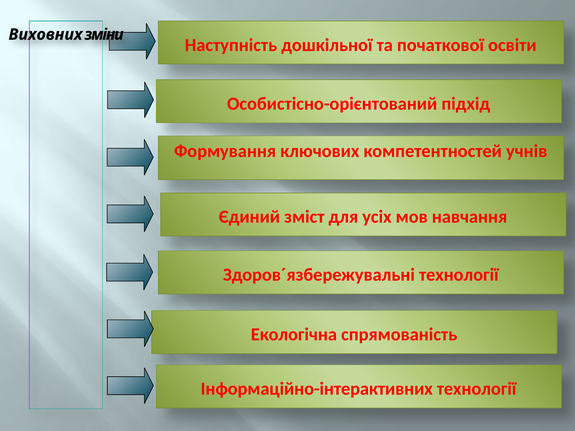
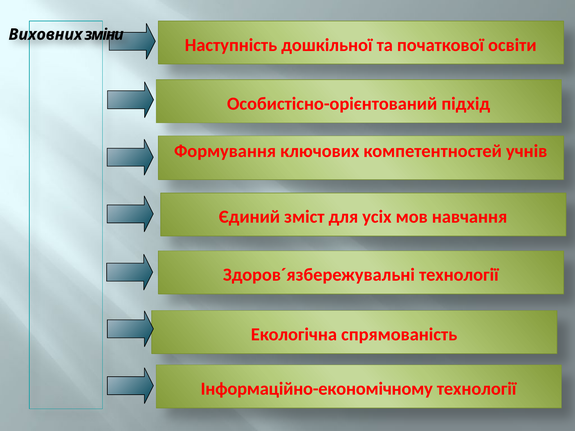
Інформаційно-інтерактивних: Інформаційно-інтерактивних -> Інформаційно-економічному (317, 389)
